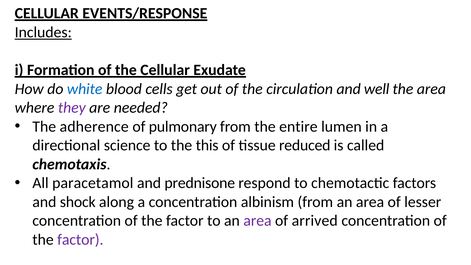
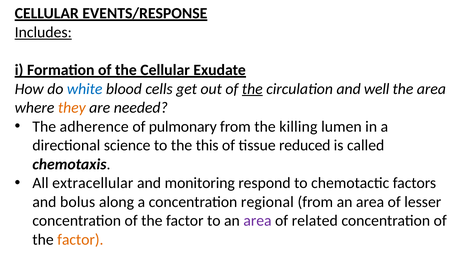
the underline: none -> present (252, 89)
they colour: purple -> orange (72, 108)
entire: entire -> killing (298, 127)
paracetamol: paracetamol -> extracellular (93, 183)
prednisone: prednisone -> monitoring (200, 183)
shock: shock -> bolus (78, 202)
albinism: albinism -> regional (267, 202)
arrived: arrived -> related (315, 221)
factor colour: purple -> orange (80, 240)
